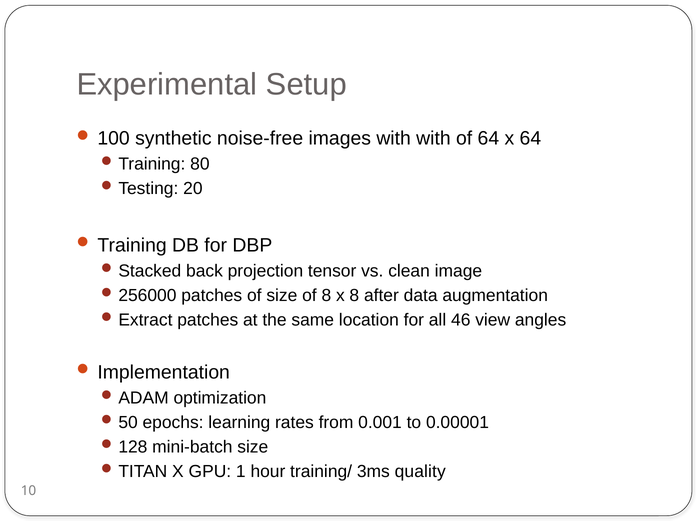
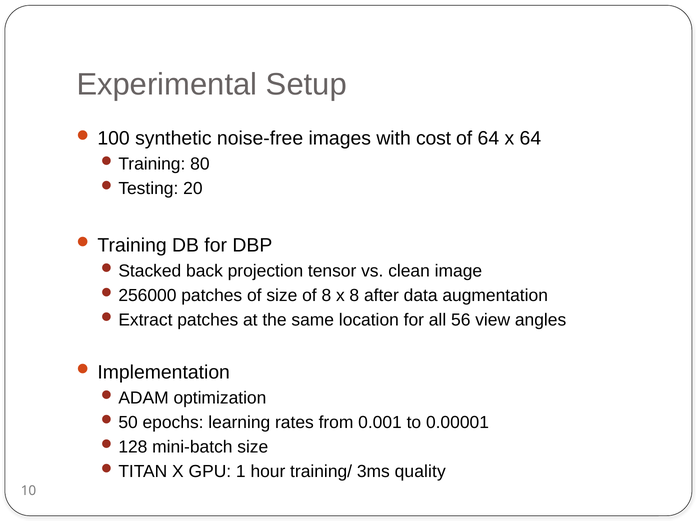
with with: with -> cost (434, 138)
46: 46 -> 56 (461, 320)
